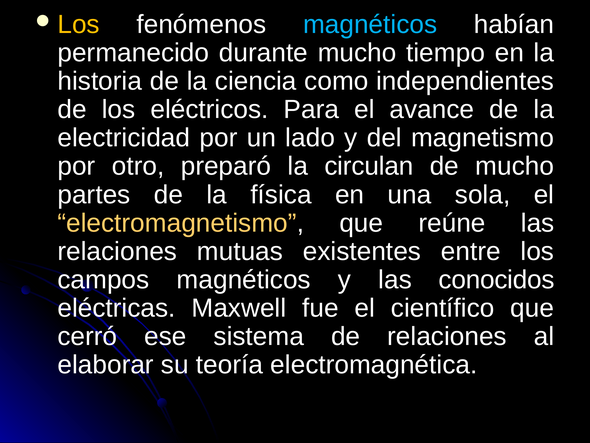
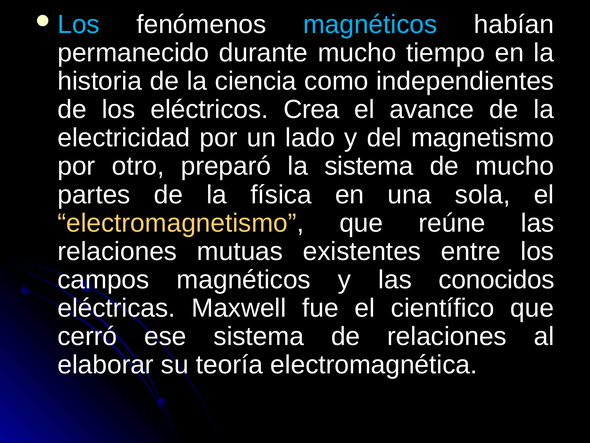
Los colour: yellow -> light blue (79, 24)
Para: Para -> Crea (311, 109)
la circulan: circulan -> sistema (369, 166)
